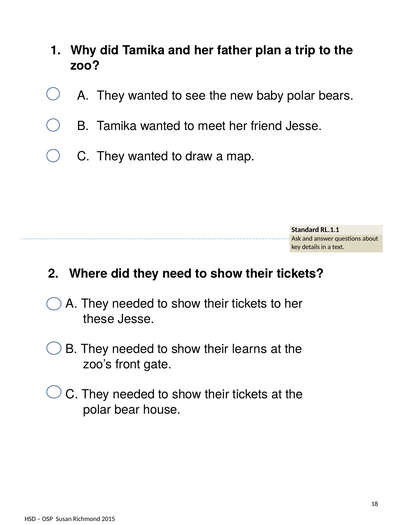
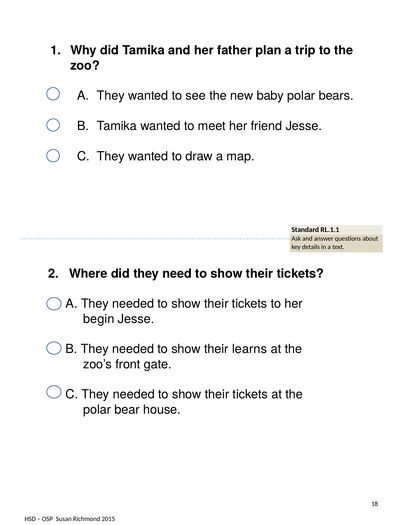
these: these -> begin (99, 319)
